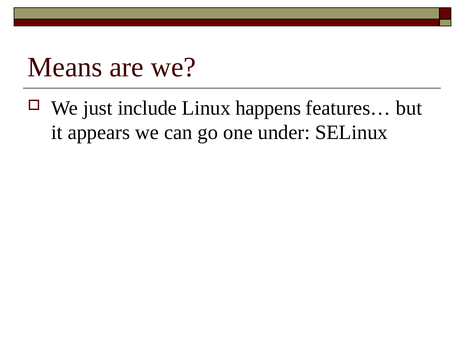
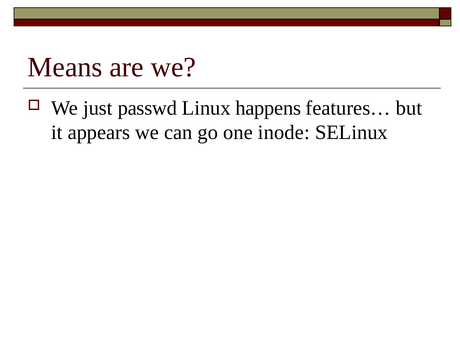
include: include -> passwd (147, 108)
under: under -> inode (284, 133)
